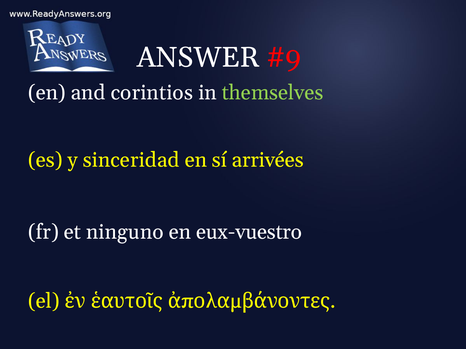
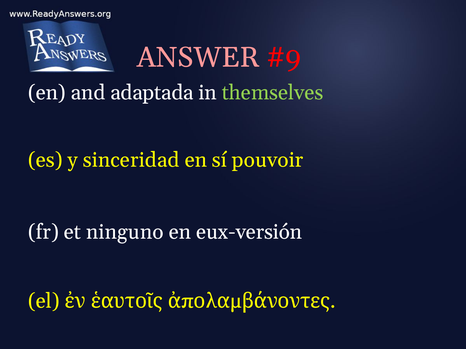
ANSWER colour: white -> pink (198, 58)
corintios: corintios -> adaptada (152, 93)
arrivées: arrivées -> pouvoir (268, 160)
eux-vuestro: eux-vuestro -> eux-versión (249, 232)
